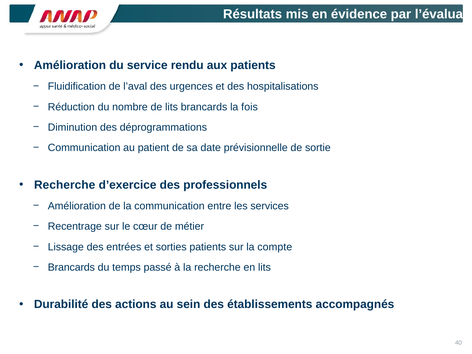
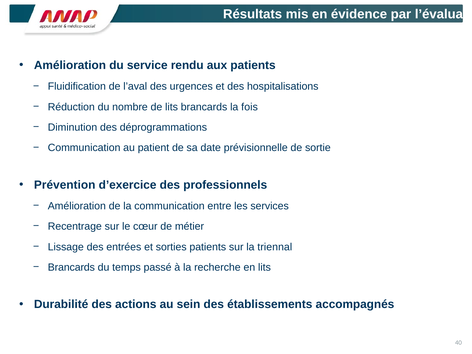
Recherche: Recherche -> Prévention (65, 185)
compte: compte -> triennal (275, 247)
